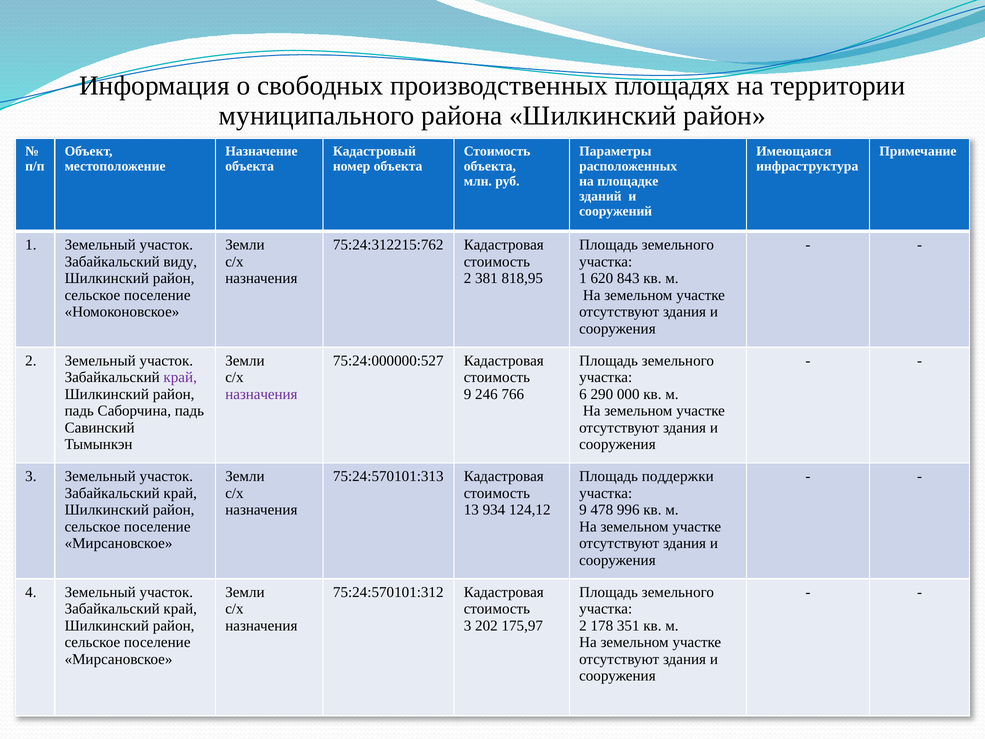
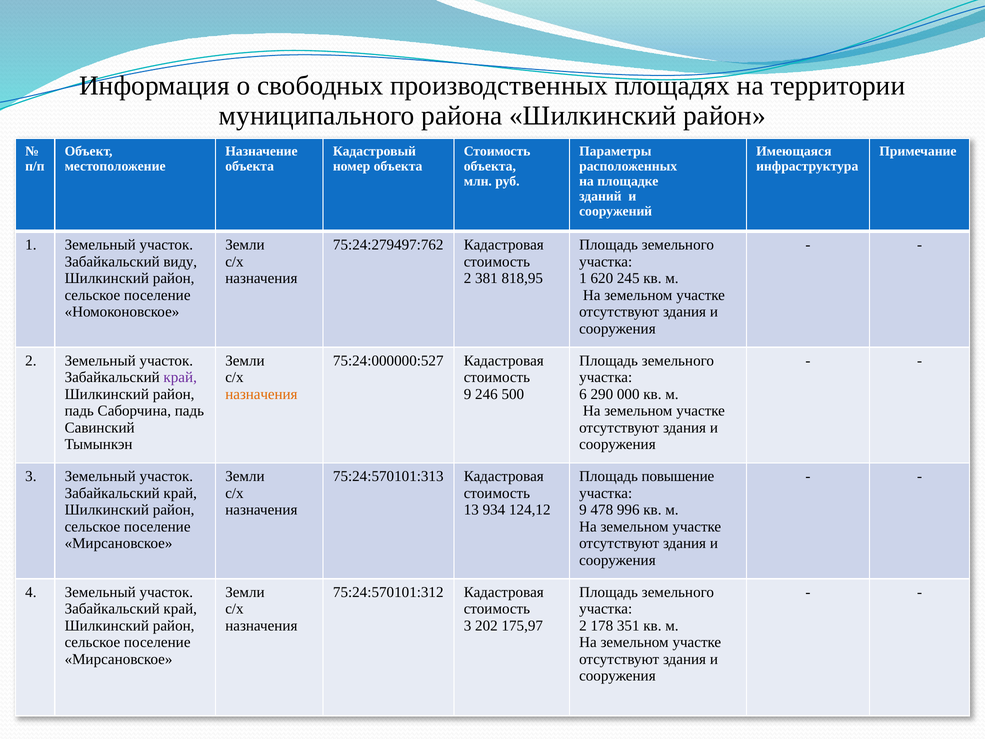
75:24:312215:762: 75:24:312215:762 -> 75:24:279497:762 (388, 245)
843: 843 -> 245 (628, 278)
назначения colour: purple -> orange (261, 394)
766: 766 -> 500 (513, 394)
поддержки: поддержки -> повышение (678, 476)
